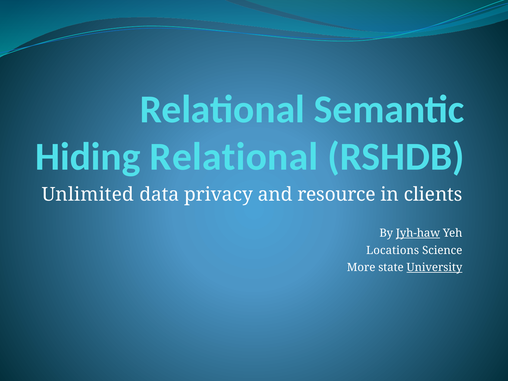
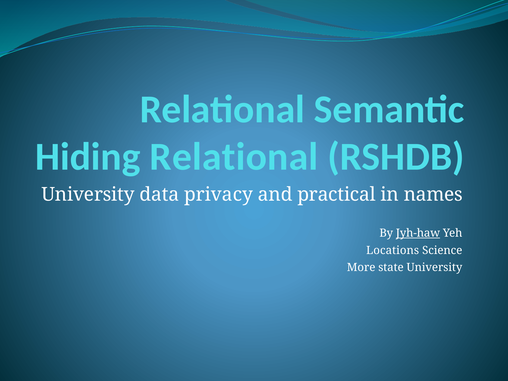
Unlimited: Unlimited -> University (88, 195)
resource: resource -> practical (337, 195)
clients: clients -> names (433, 195)
University underline: present -> none (434, 268)
